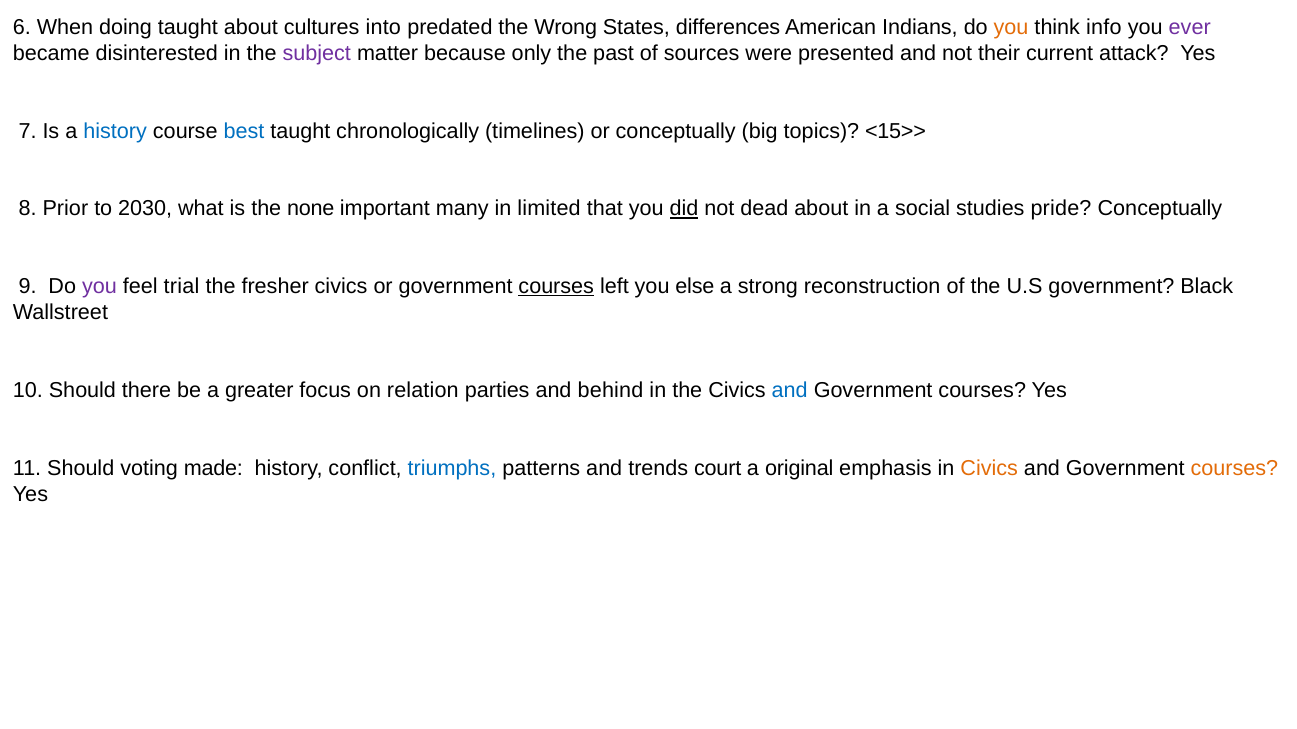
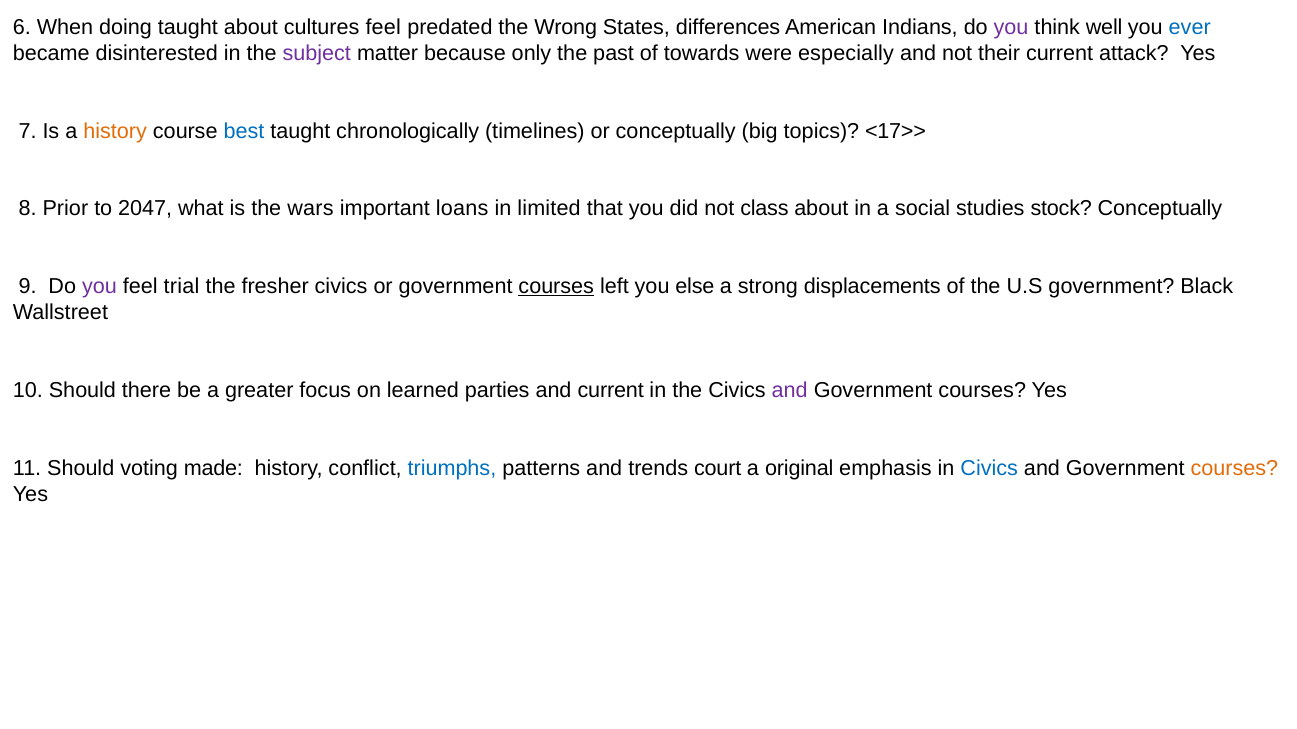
cultures into: into -> feel (383, 27)
you colour: orange -> purple (1011, 27)
info: info -> well (1104, 27)
ever colour: purple -> blue (1190, 27)
sources: sources -> towards (702, 53)
presented: presented -> especially (846, 53)
history colour: blue -> orange (115, 131)
<15>>: <15>> -> <17>> (896, 131)
2030: 2030 -> 2047 (145, 209)
none: none -> wars (311, 209)
many: many -> loans (462, 209)
did underline: present -> none (684, 209)
dead: dead -> class (764, 209)
pride: pride -> stock (1061, 209)
reconstruction: reconstruction -> displacements (872, 287)
relation: relation -> learned (423, 391)
and behind: behind -> current (611, 391)
and colour: blue -> purple (790, 391)
Civics colour: orange -> blue (989, 468)
